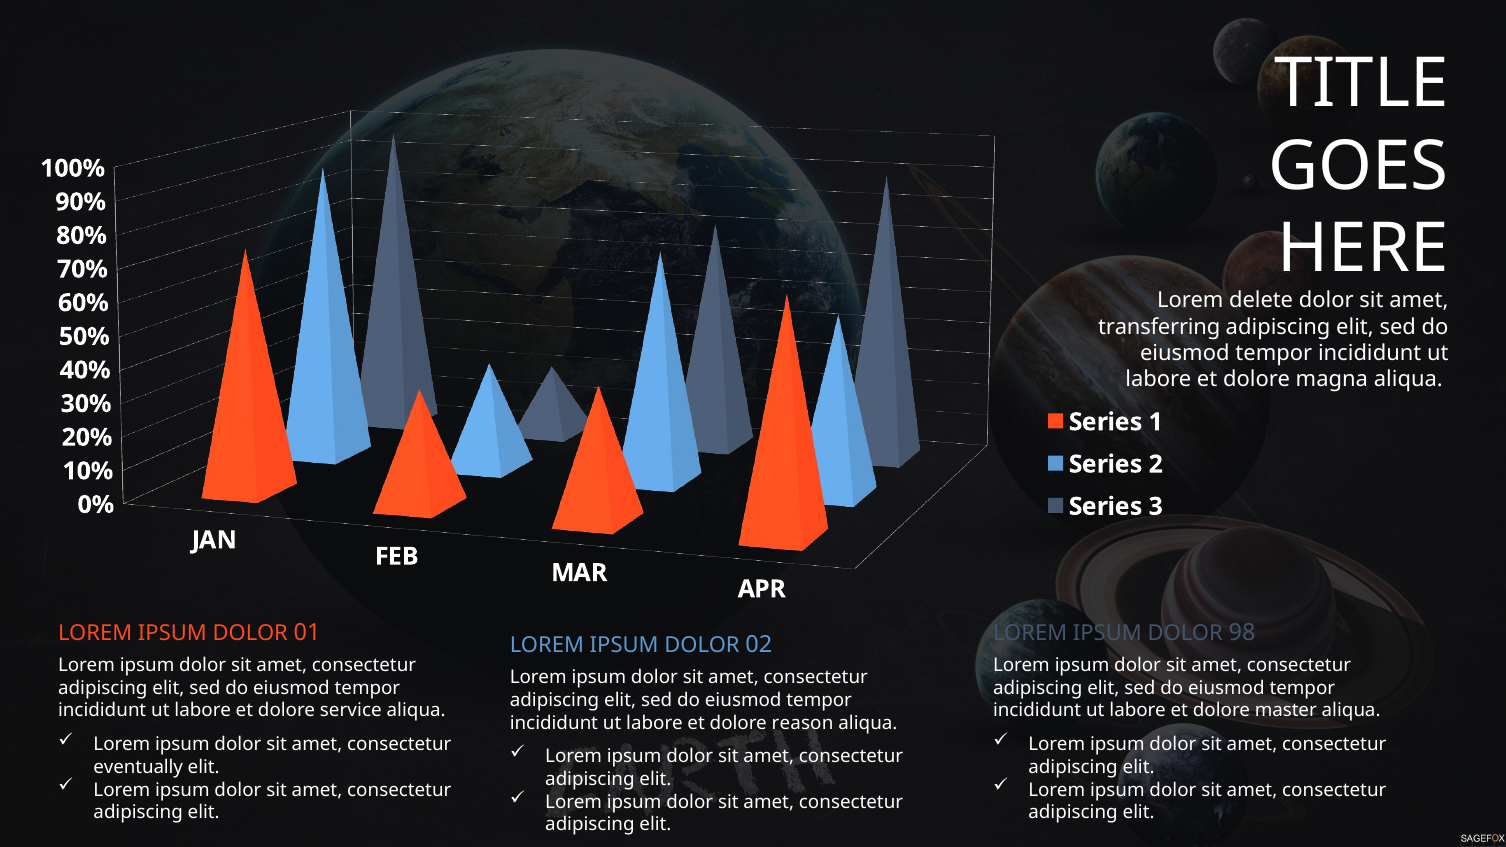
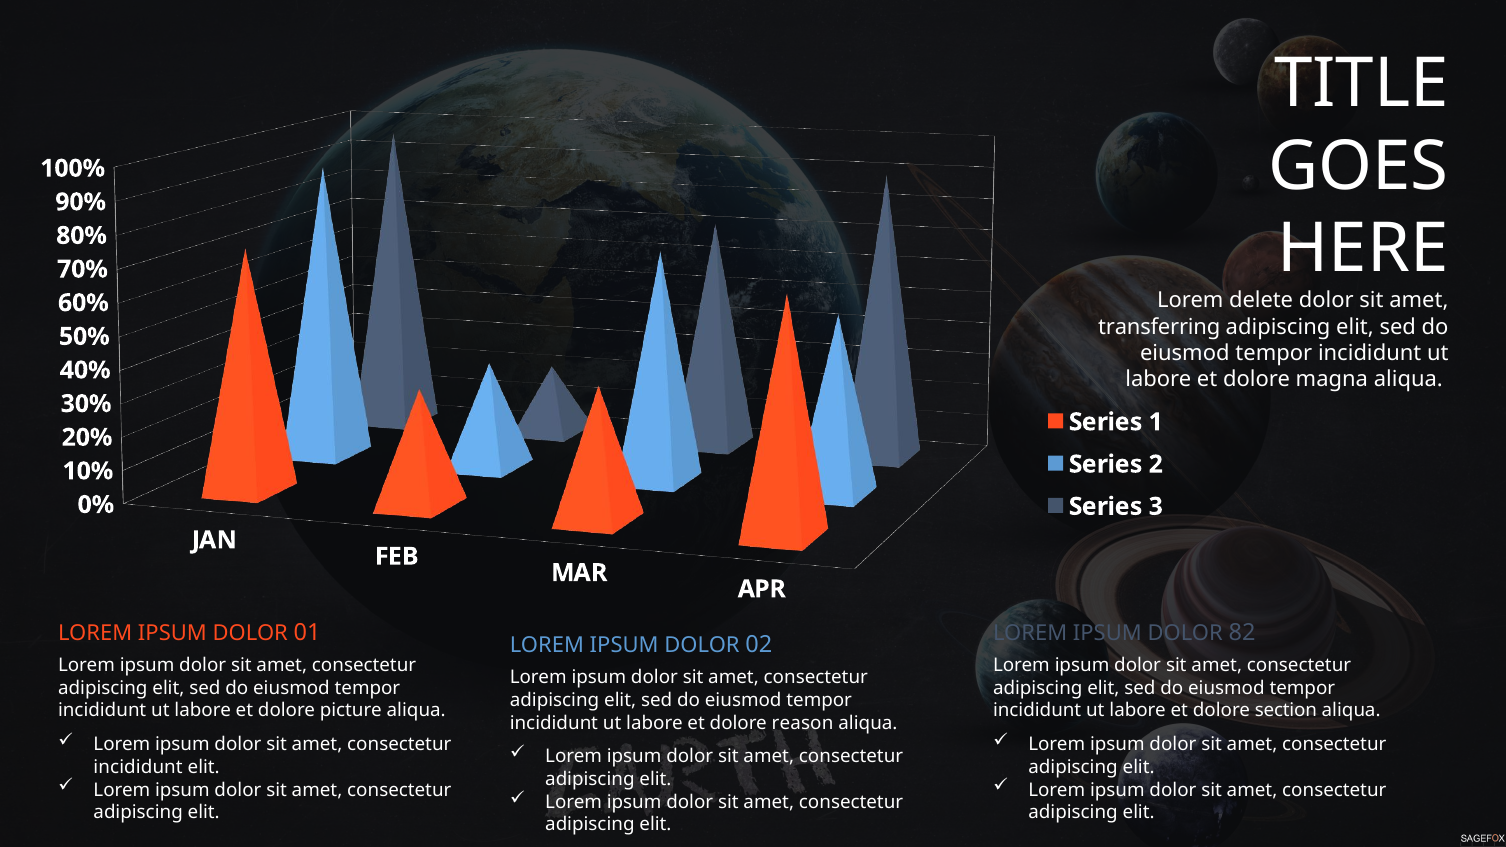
98: 98 -> 82 (1242, 633)
service: service -> picture (351, 711)
master: master -> section (1286, 711)
eventually: eventually -> incididunt (138, 767)
